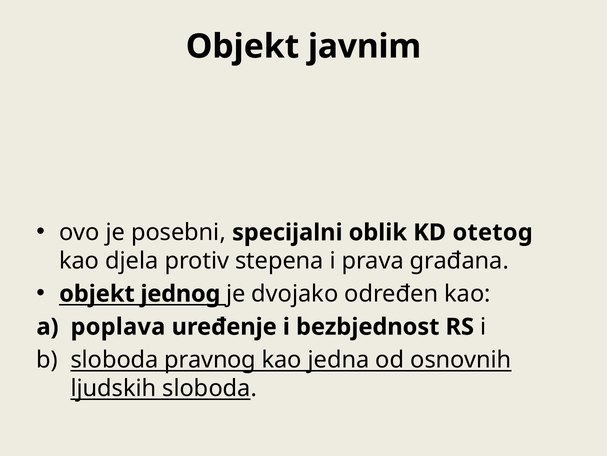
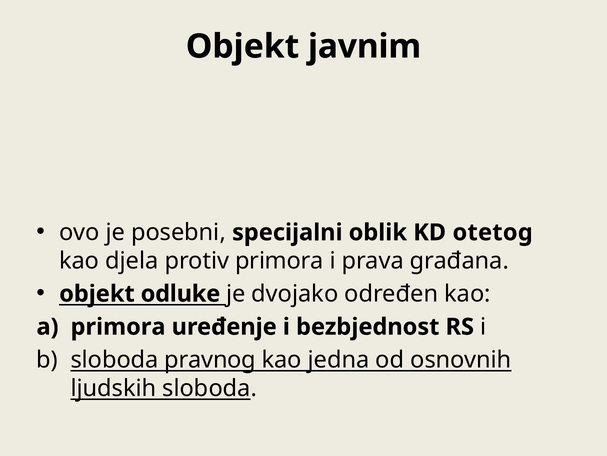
protiv stepena: stepena -> primora (279, 260)
jednog: jednog -> odluke (180, 293)
poplava: poplava -> primora (118, 326)
